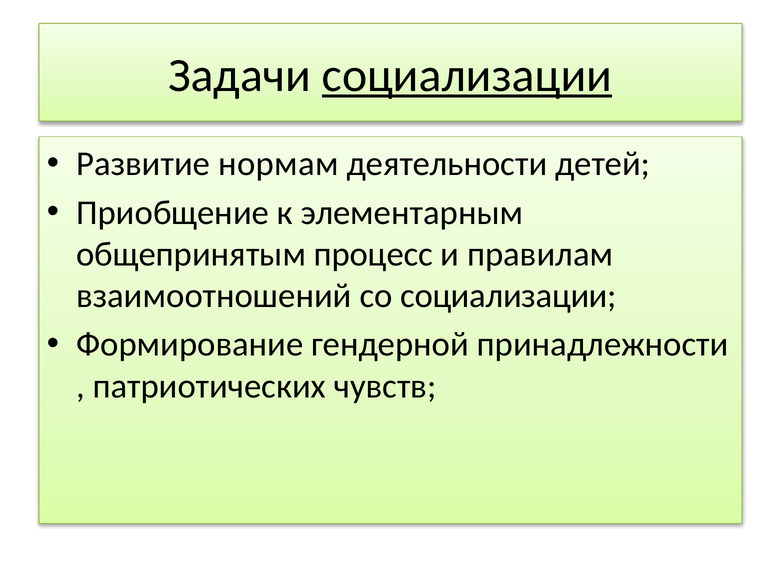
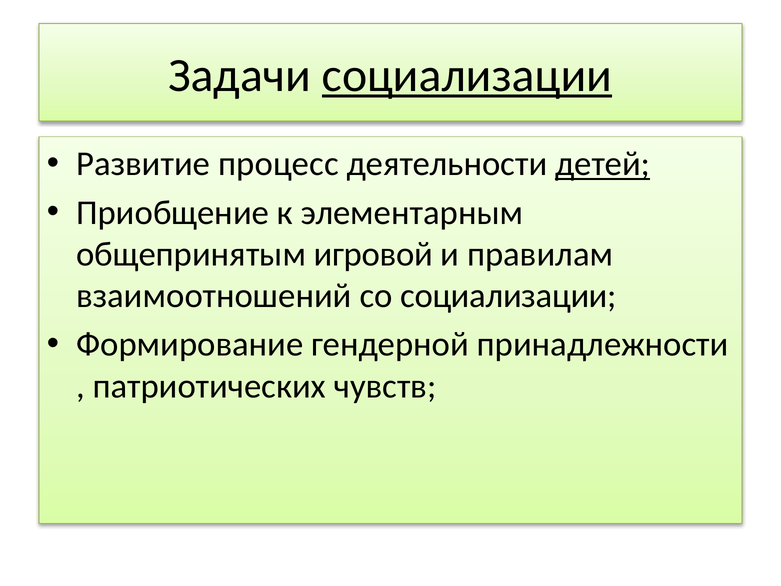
нормам: нормам -> процесс (278, 164)
детей underline: none -> present (603, 164)
процесс: процесс -> игровой (373, 254)
